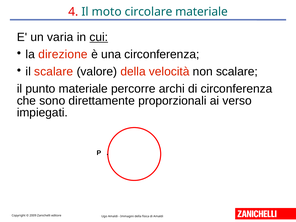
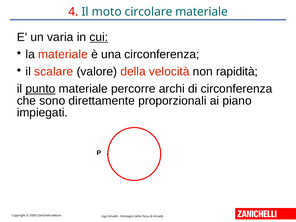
la direzione: direzione -> materiale (63, 54)
non scalare: scalare -> rapidità (237, 72)
punto underline: none -> present (40, 89)
verso: verso -> piano (237, 101)
